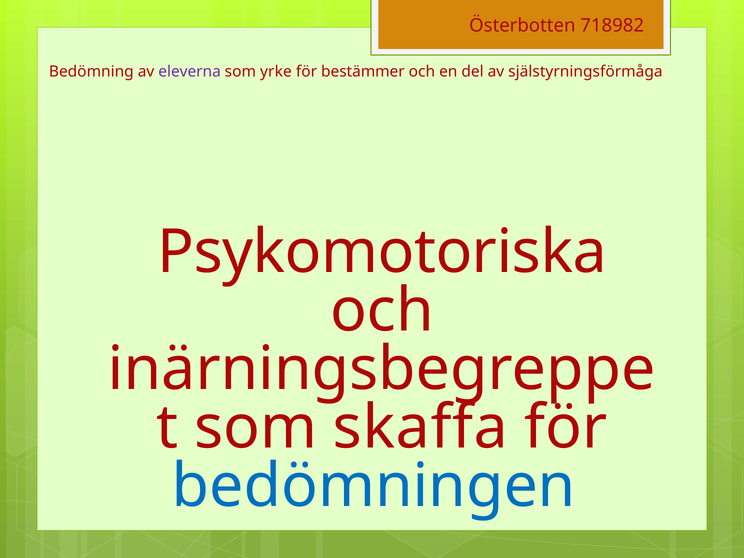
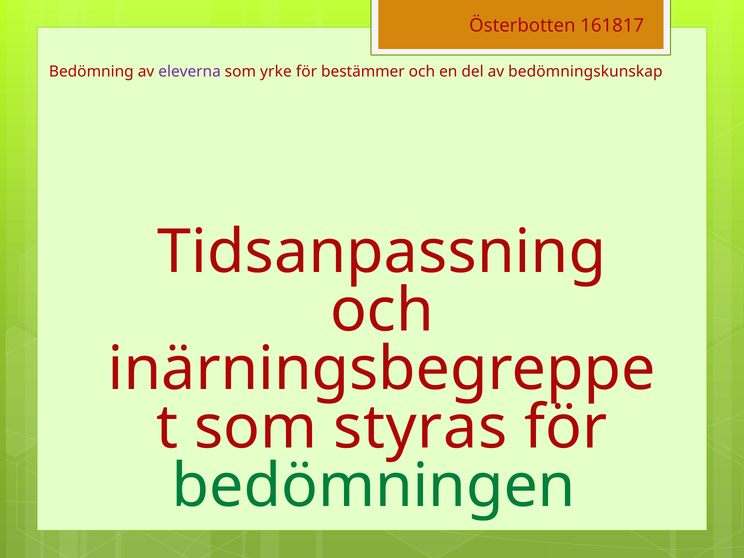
718982: 718982 -> 161817 (612, 26)
själstyrningsförmåga: själstyrningsförmåga -> bedömningskunskap (585, 72)
Psykomotoriska: Psykomotoriska -> Tidsanpassning (382, 252)
skaffa: skaffa -> styras (420, 427)
bedömningen colour: blue -> green (374, 486)
